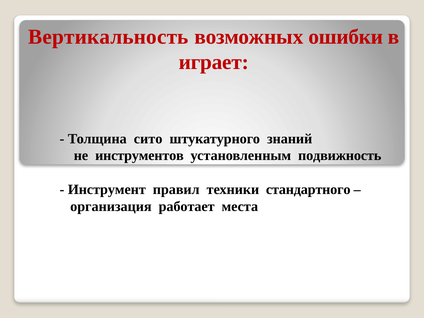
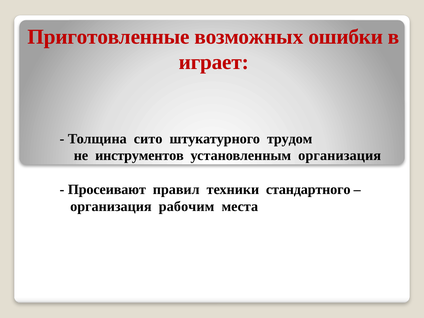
Вертикальность: Вертикальность -> Приготовленные (109, 37)
знаний: знаний -> трудом (290, 139)
установленным подвижность: подвижность -> организация (340, 156)
Инструмент: Инструмент -> Просеивают (107, 190)
работает: работает -> рабочим (187, 207)
